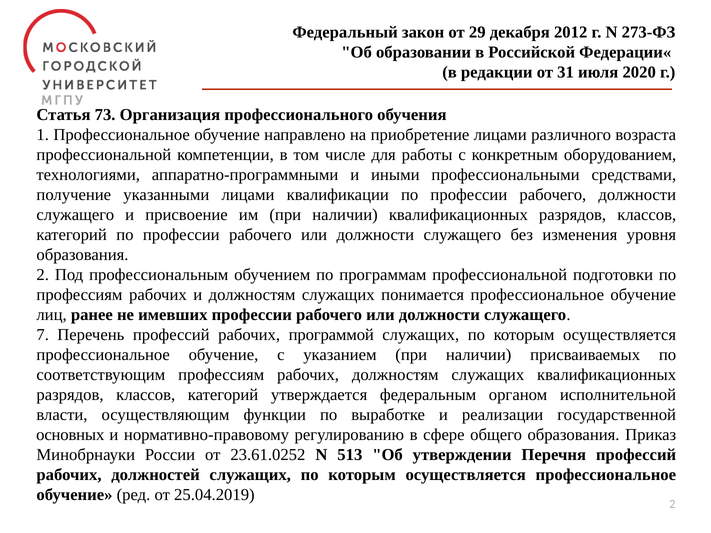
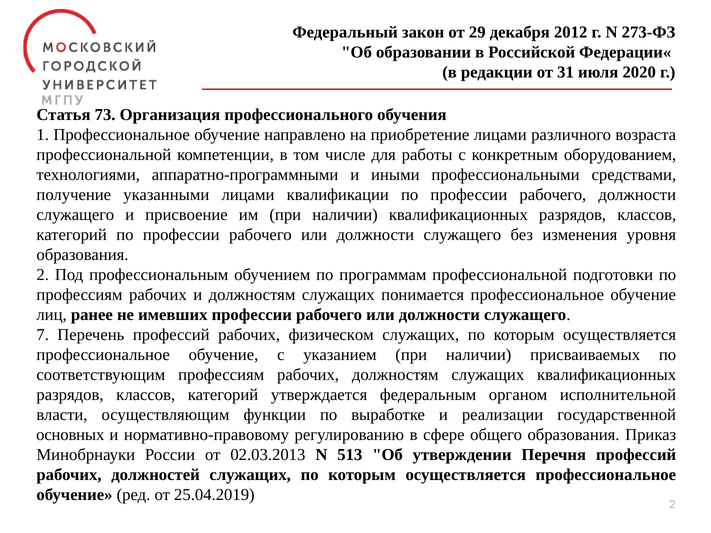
программой: программой -> физическом (331, 335)
23.61.0252: 23.61.0252 -> 02.03.2013 (268, 455)
